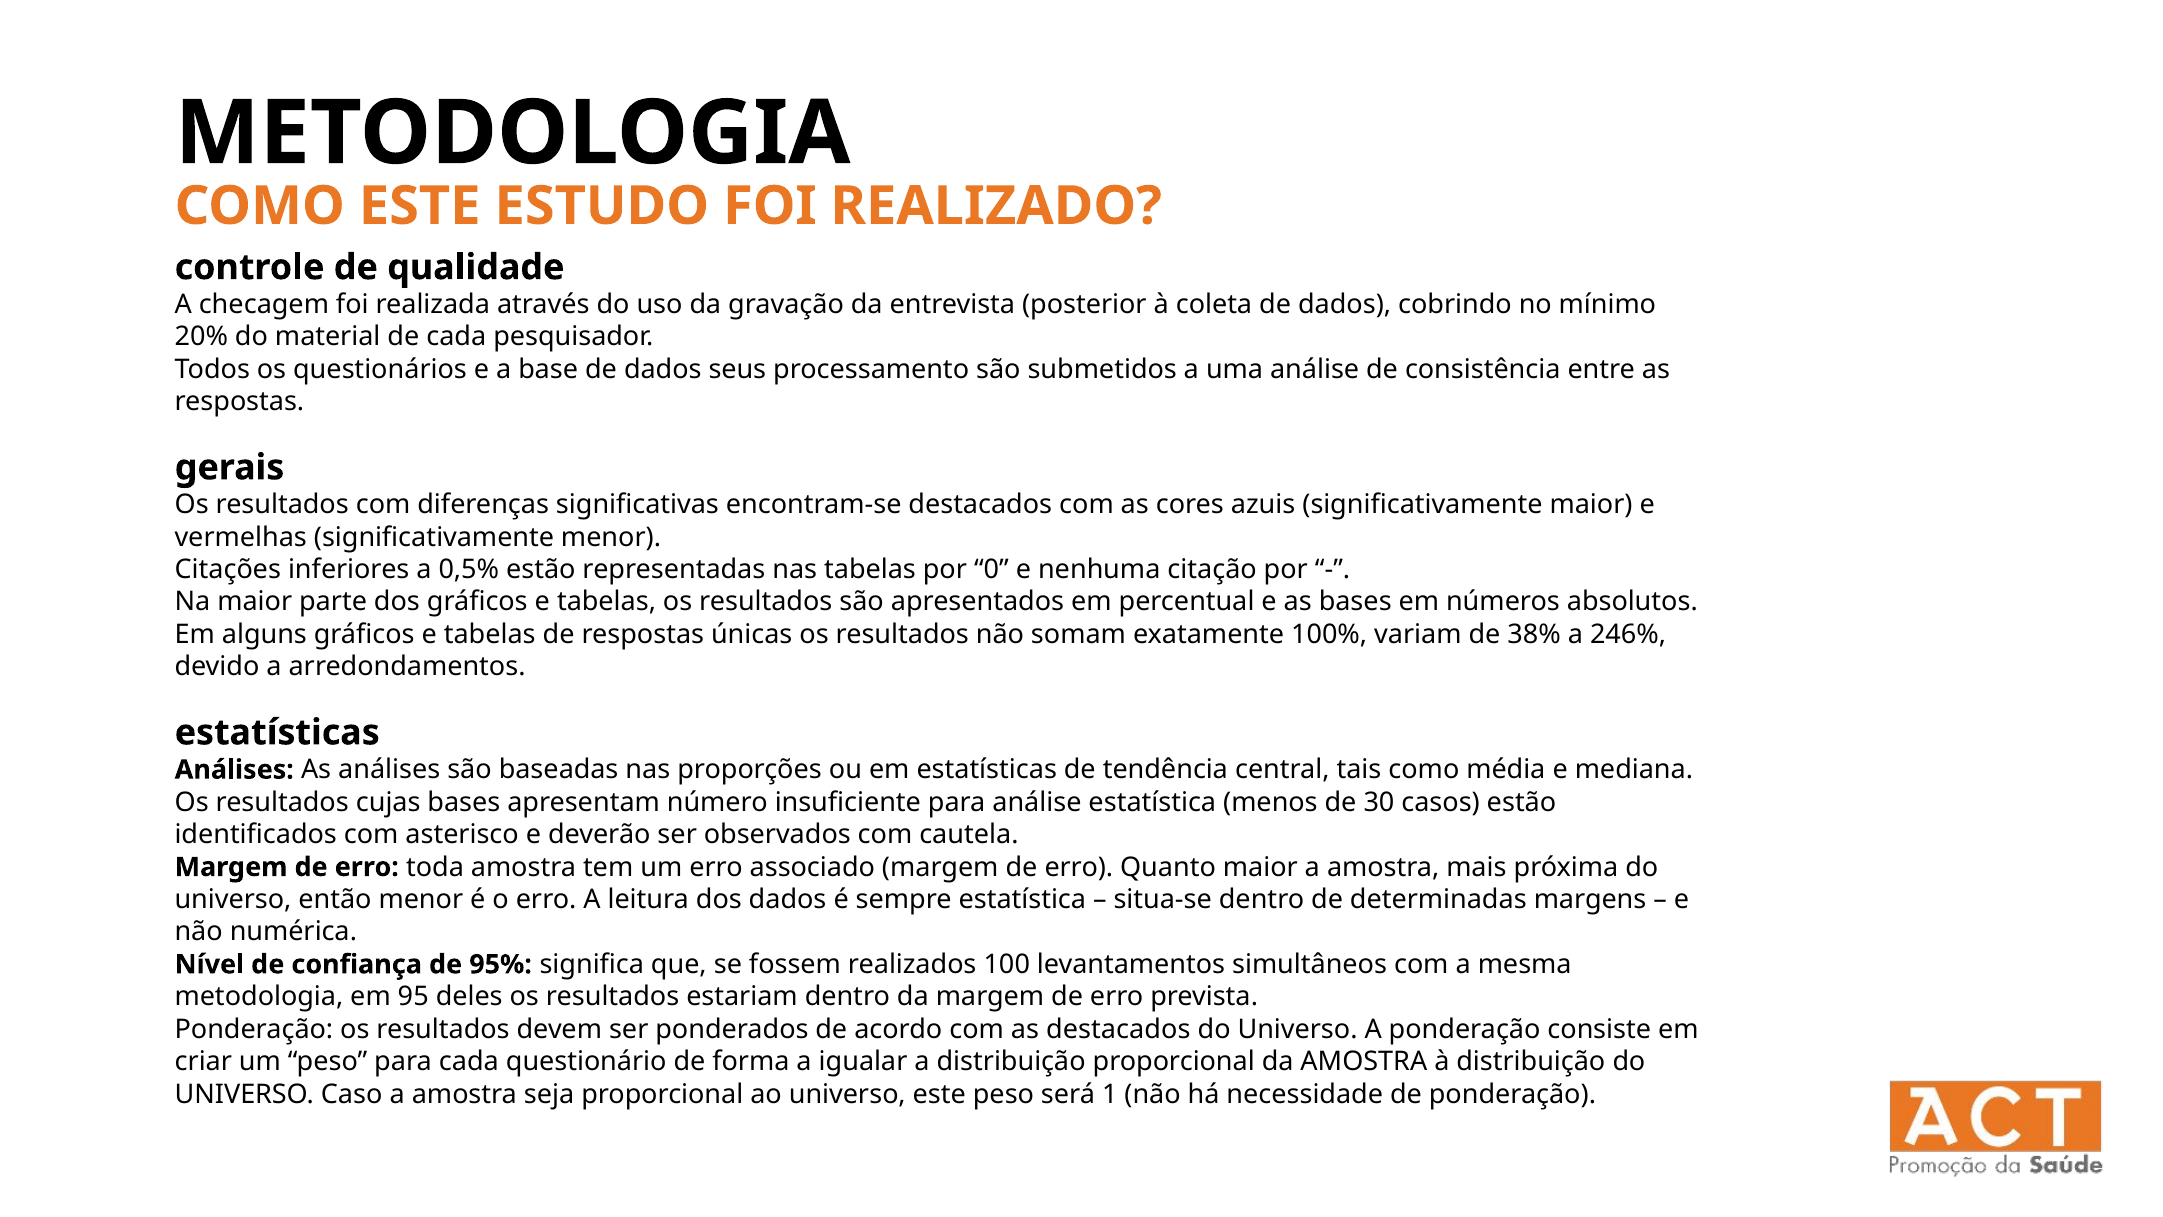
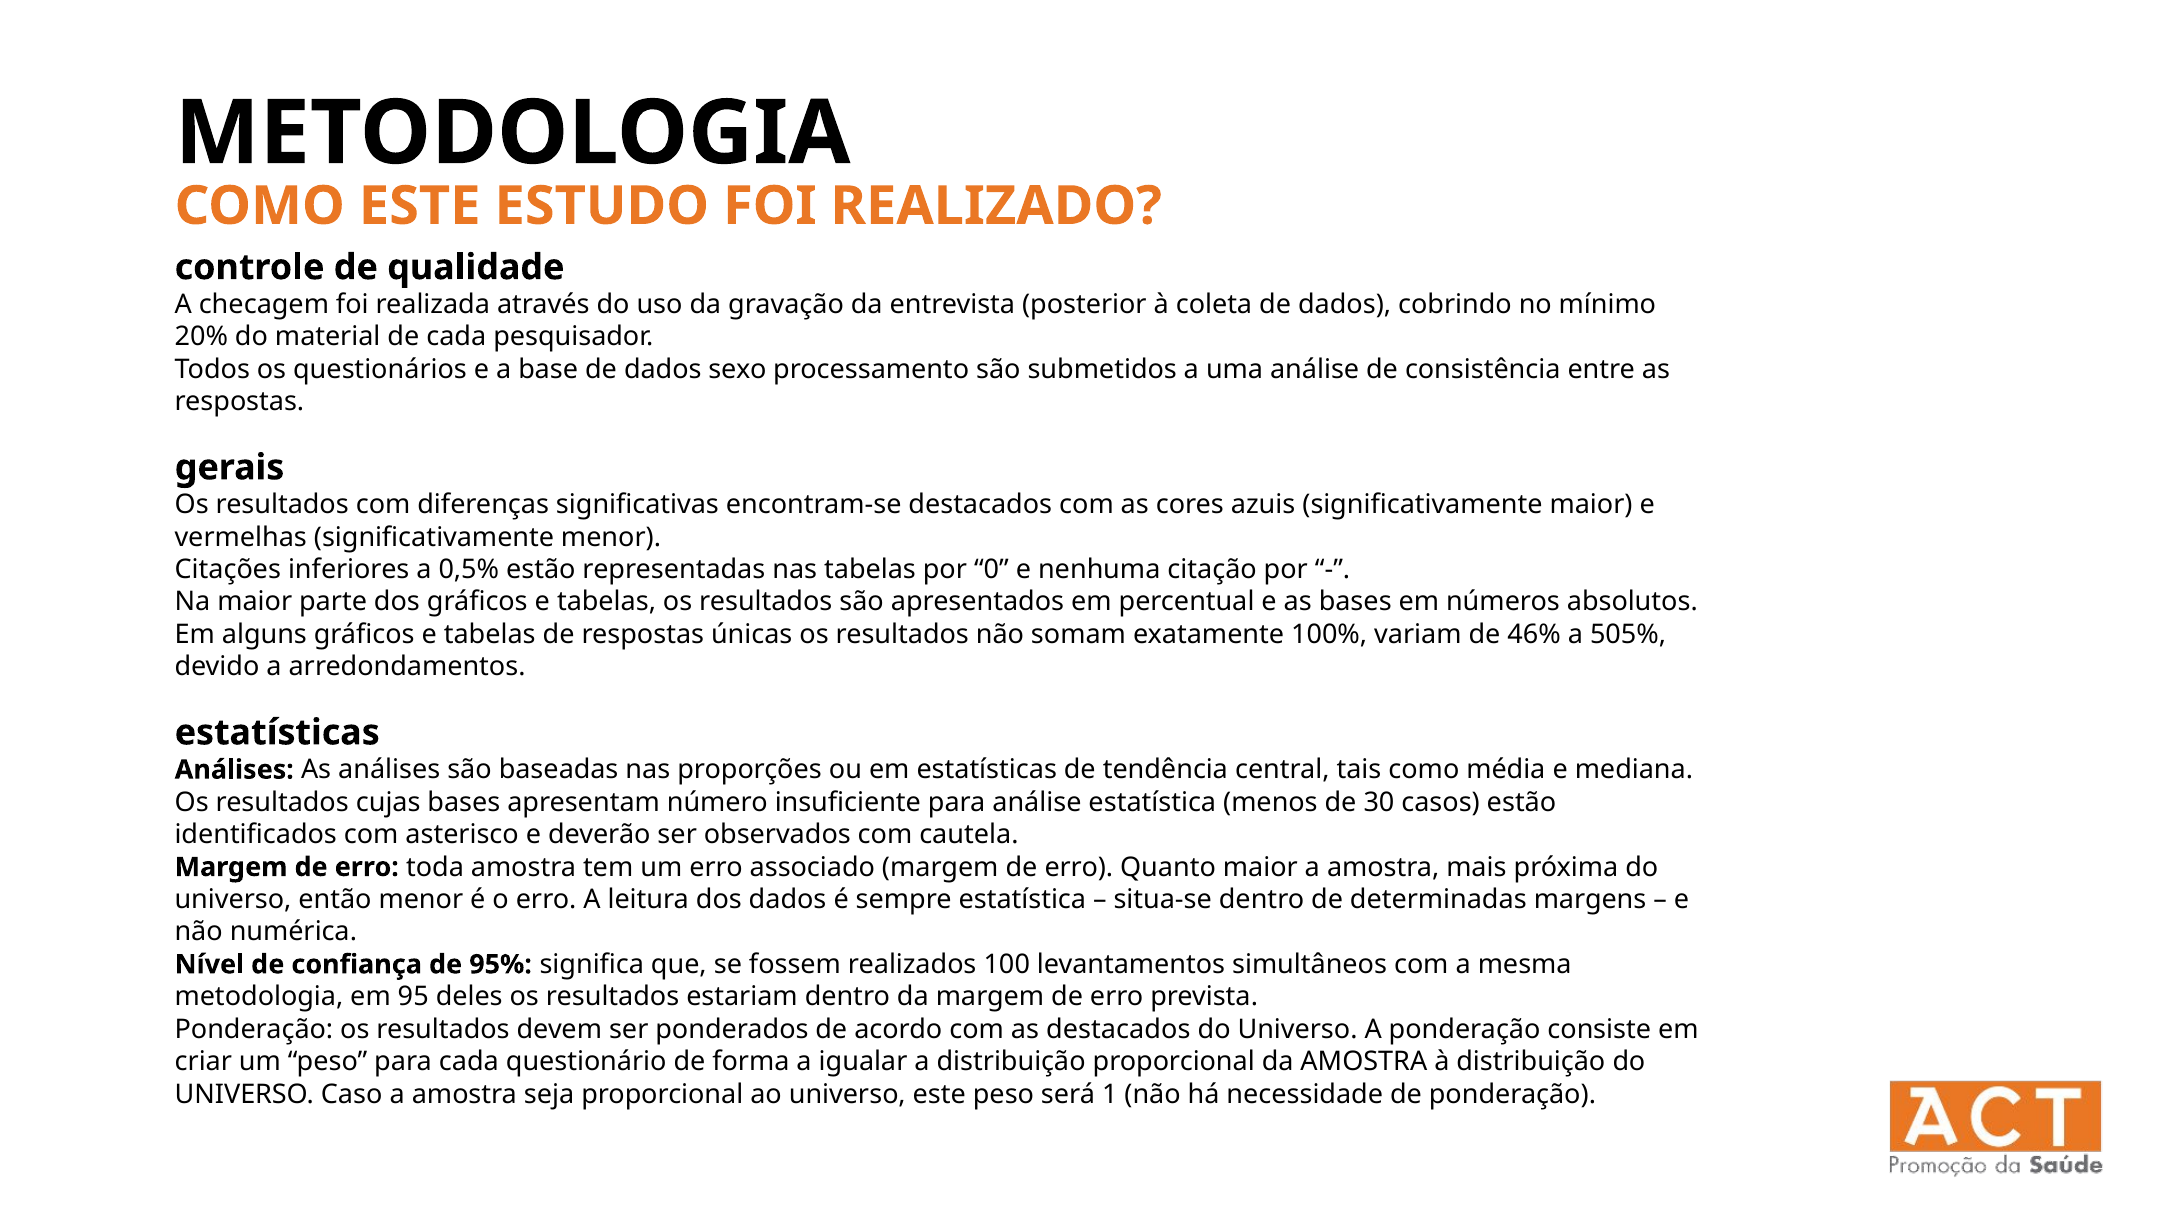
seus: seus -> sexo (737, 369)
38%: 38% -> 46% (1534, 634)
246%: 246% -> 505% (1628, 634)
